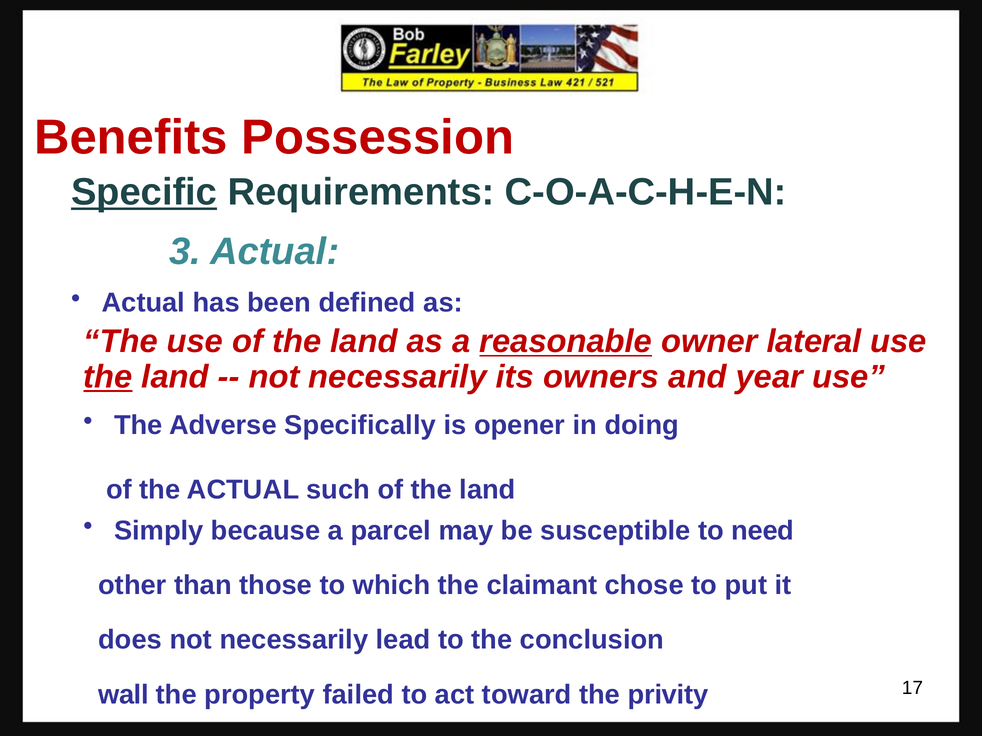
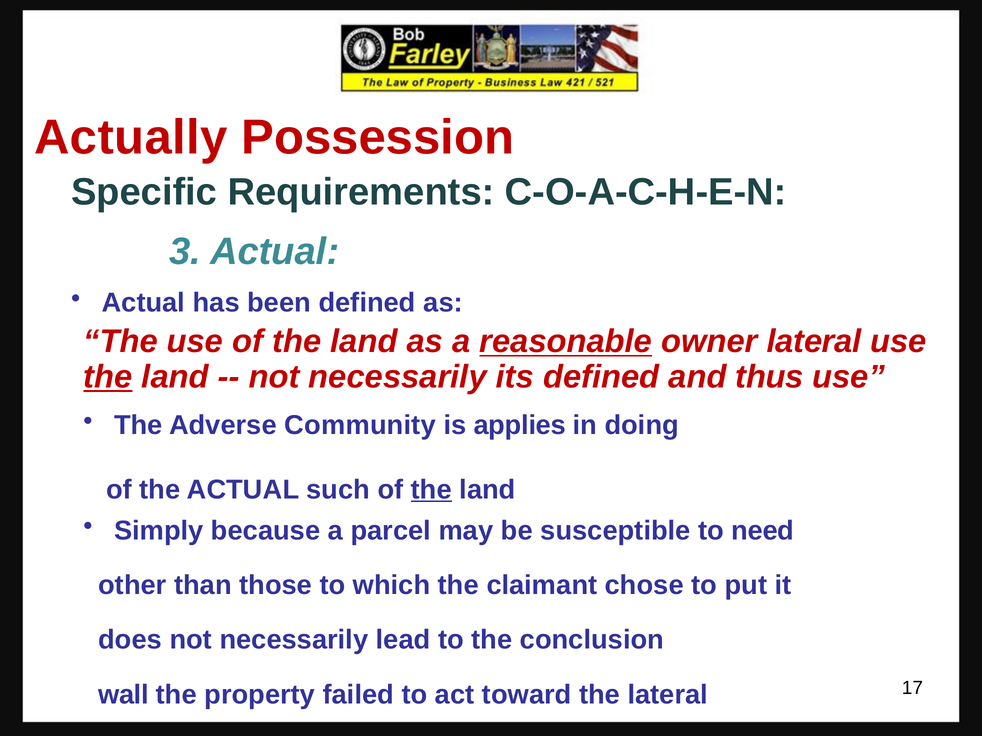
Benefits: Benefits -> Actually (131, 137)
Specific underline: present -> none (144, 192)
its owners: owners -> defined (601, 377)
year: year -> thus (770, 377)
Specifically: Specifically -> Community (360, 426)
opener: opener -> applies (520, 426)
the underline: none -> present (431, 490)
the privity: privity -> lateral (668, 695)
